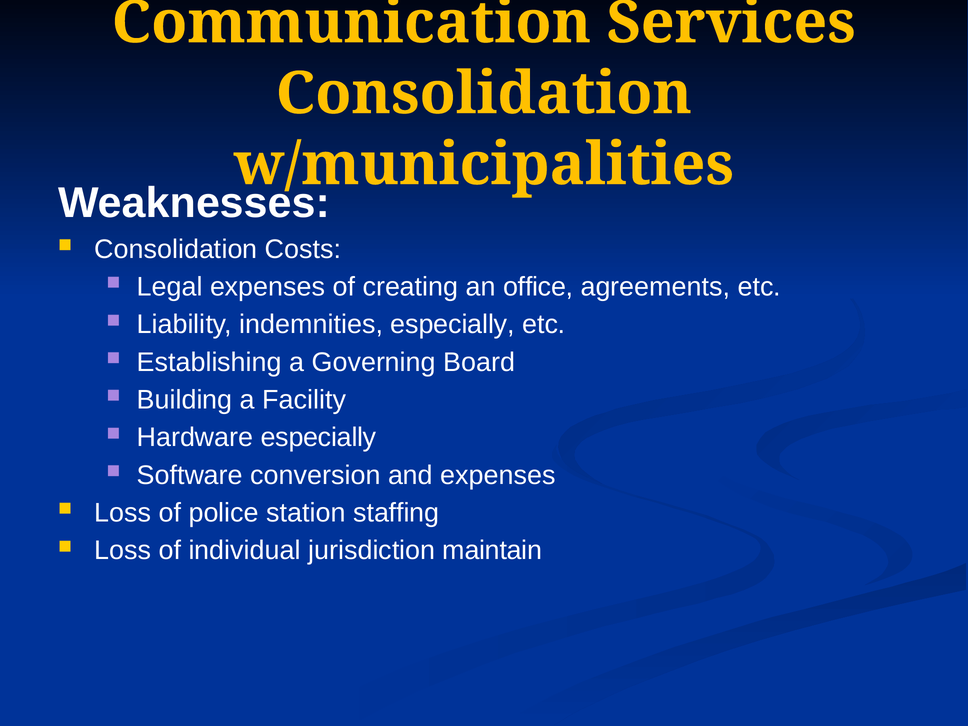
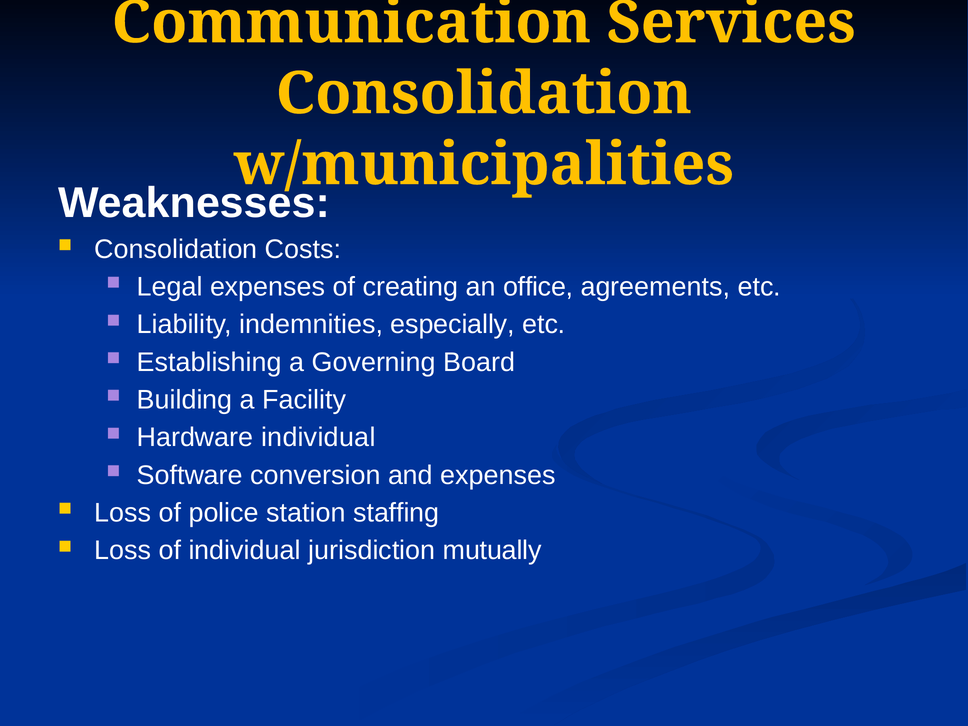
Hardware especially: especially -> individual (318, 438)
maintain: maintain -> mutually (492, 551)
